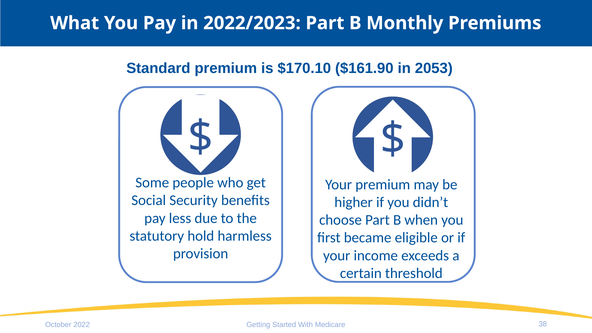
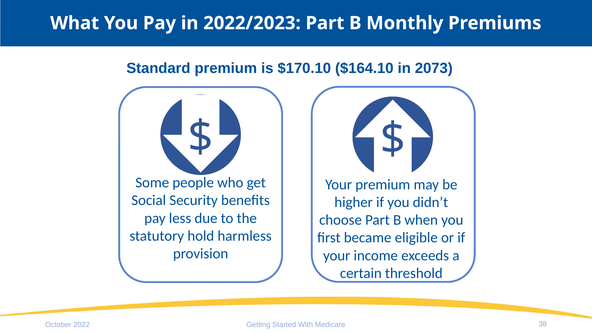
$161.90: $161.90 -> $164.10 (364, 68)
2053: 2053 -> 2073 (434, 68)
